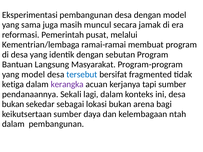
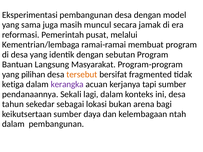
yang model: model -> pilihan (33, 75)
tersebut colour: blue -> orange (82, 75)
bukan: bukan -> tahun (13, 104)
